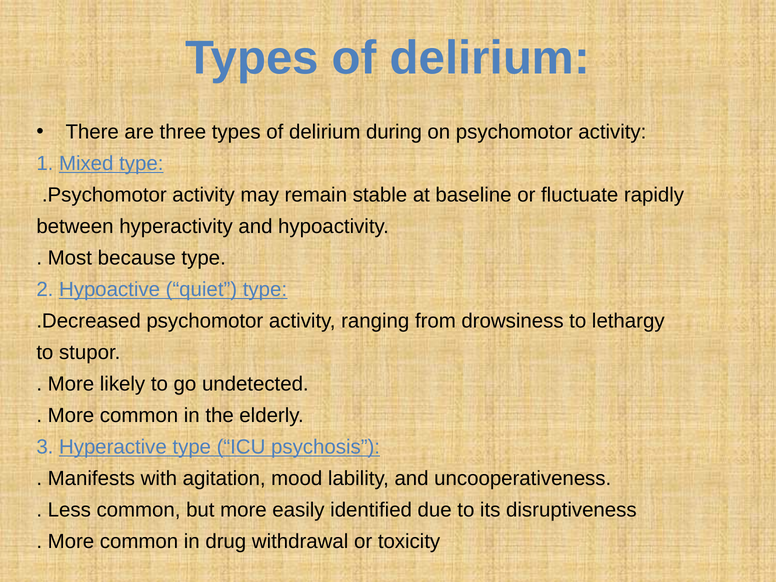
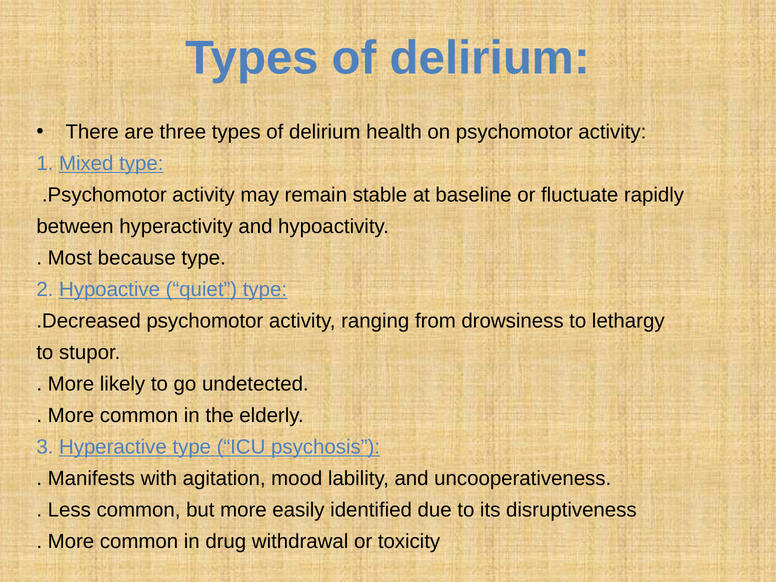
during: during -> health (394, 132)
